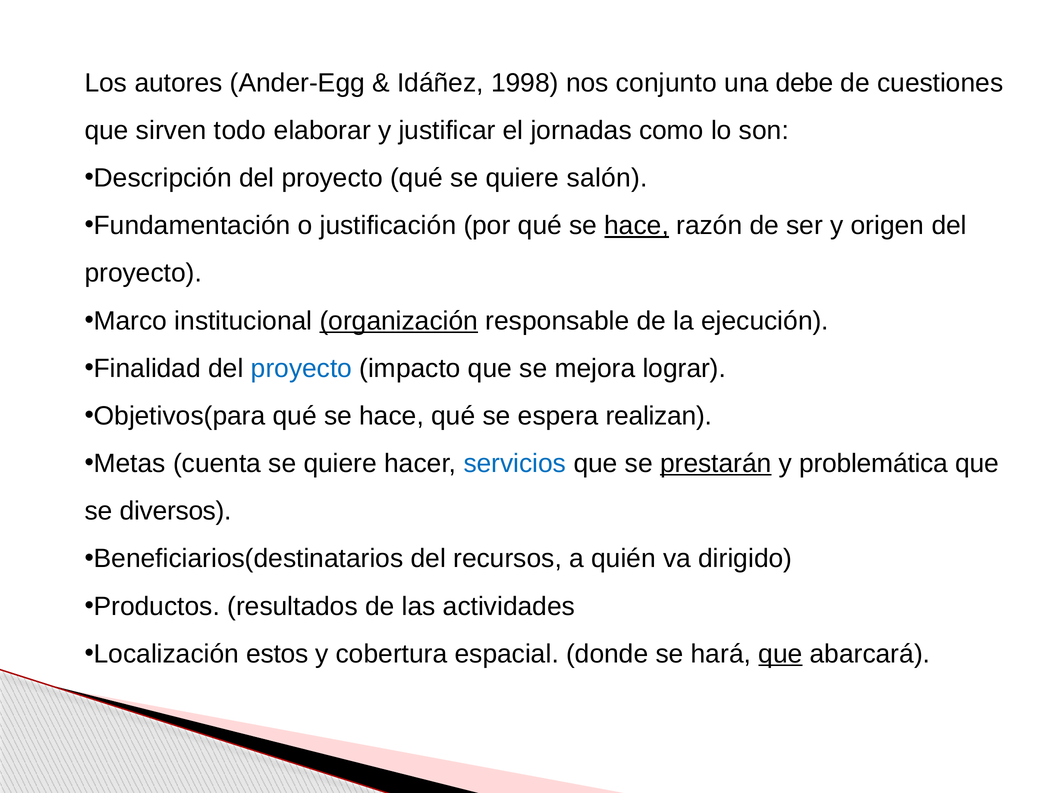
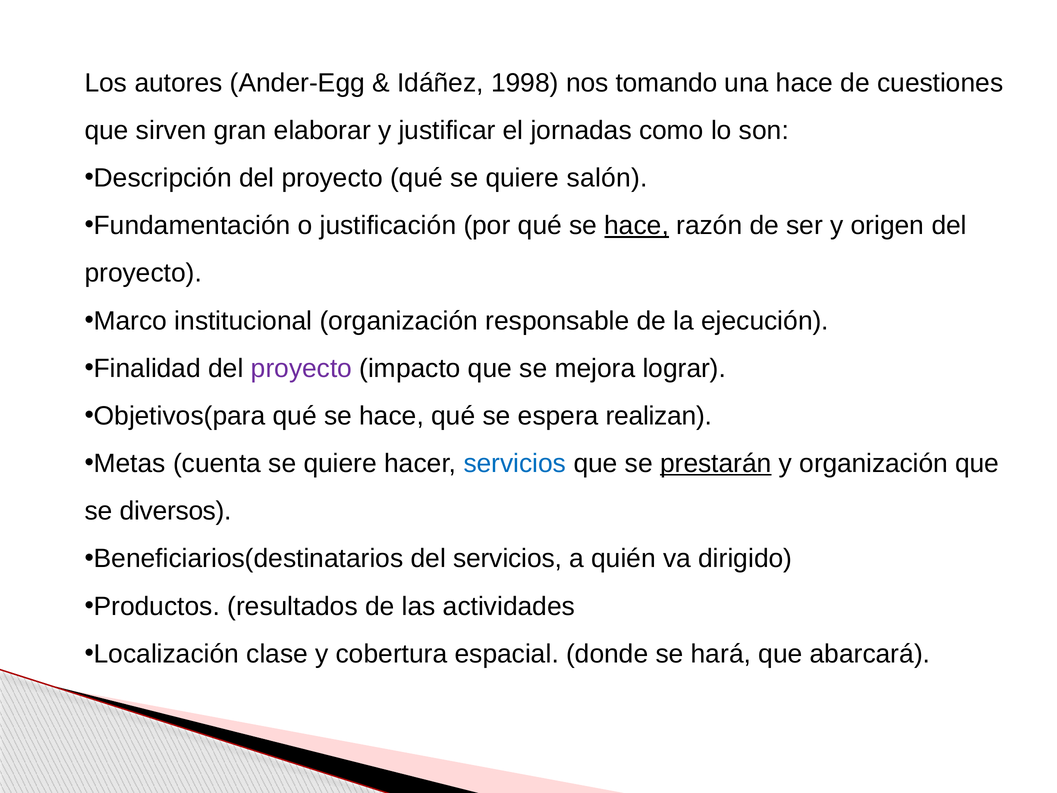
conjunto: conjunto -> tomando (667, 83)
una debe: debe -> hace (804, 83)
todo: todo -> gran (240, 130)
organización underline: present -> none (399, 321)
proyecto colour: blue -> purple (301, 368)
y problemática: problemática -> organización (874, 463)
del recursos: recursos -> servicios (508, 559)
estos: estos -> clase (277, 654)
que underline: present -> none (780, 654)
